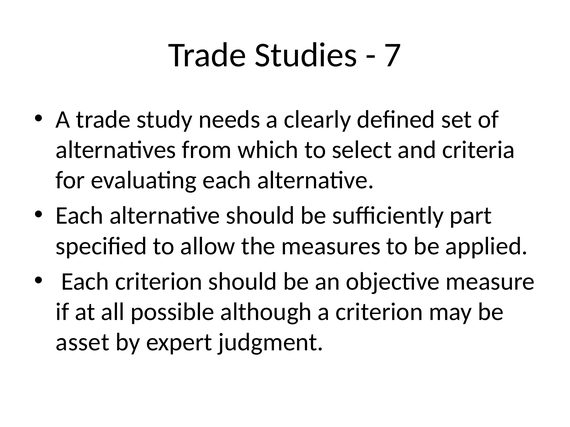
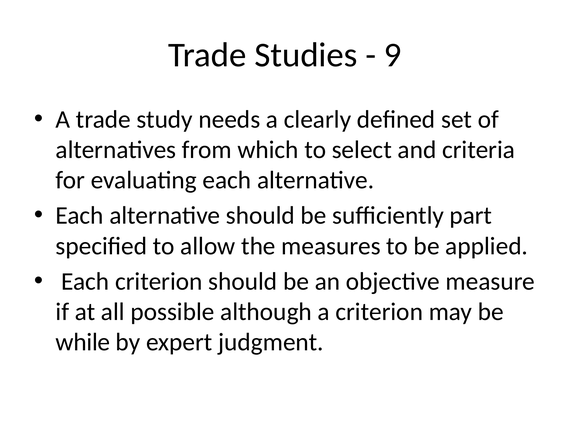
7: 7 -> 9 (393, 55)
asset: asset -> while (83, 343)
